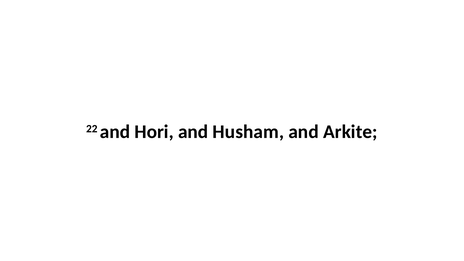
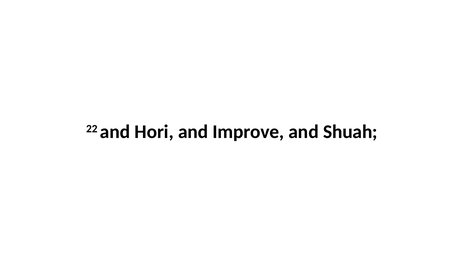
Husham: Husham -> Improve (248, 132)
Arkite: Arkite -> Shuah (350, 132)
